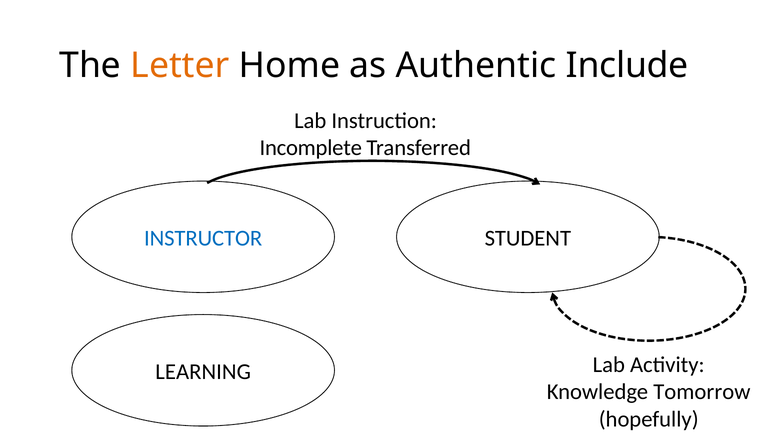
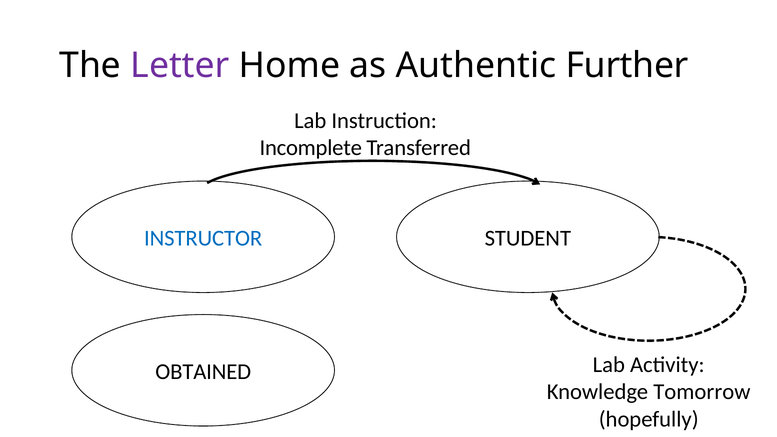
Letter colour: orange -> purple (180, 65)
Include: Include -> Further (627, 65)
LEARNING: LEARNING -> OBTAINED (203, 372)
